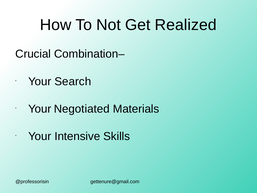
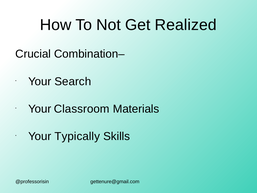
Negotiated: Negotiated -> Classroom (82, 109)
Intensive: Intensive -> Typically (77, 136)
